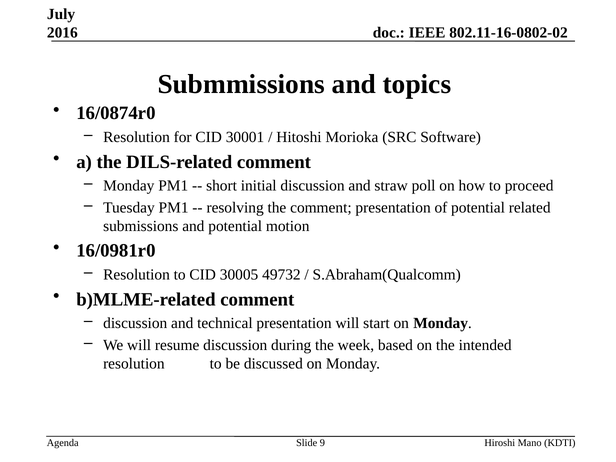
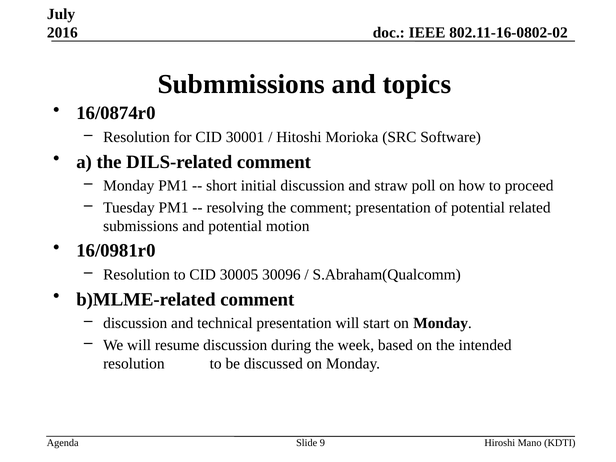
49732: 49732 -> 30096 (281, 274)
